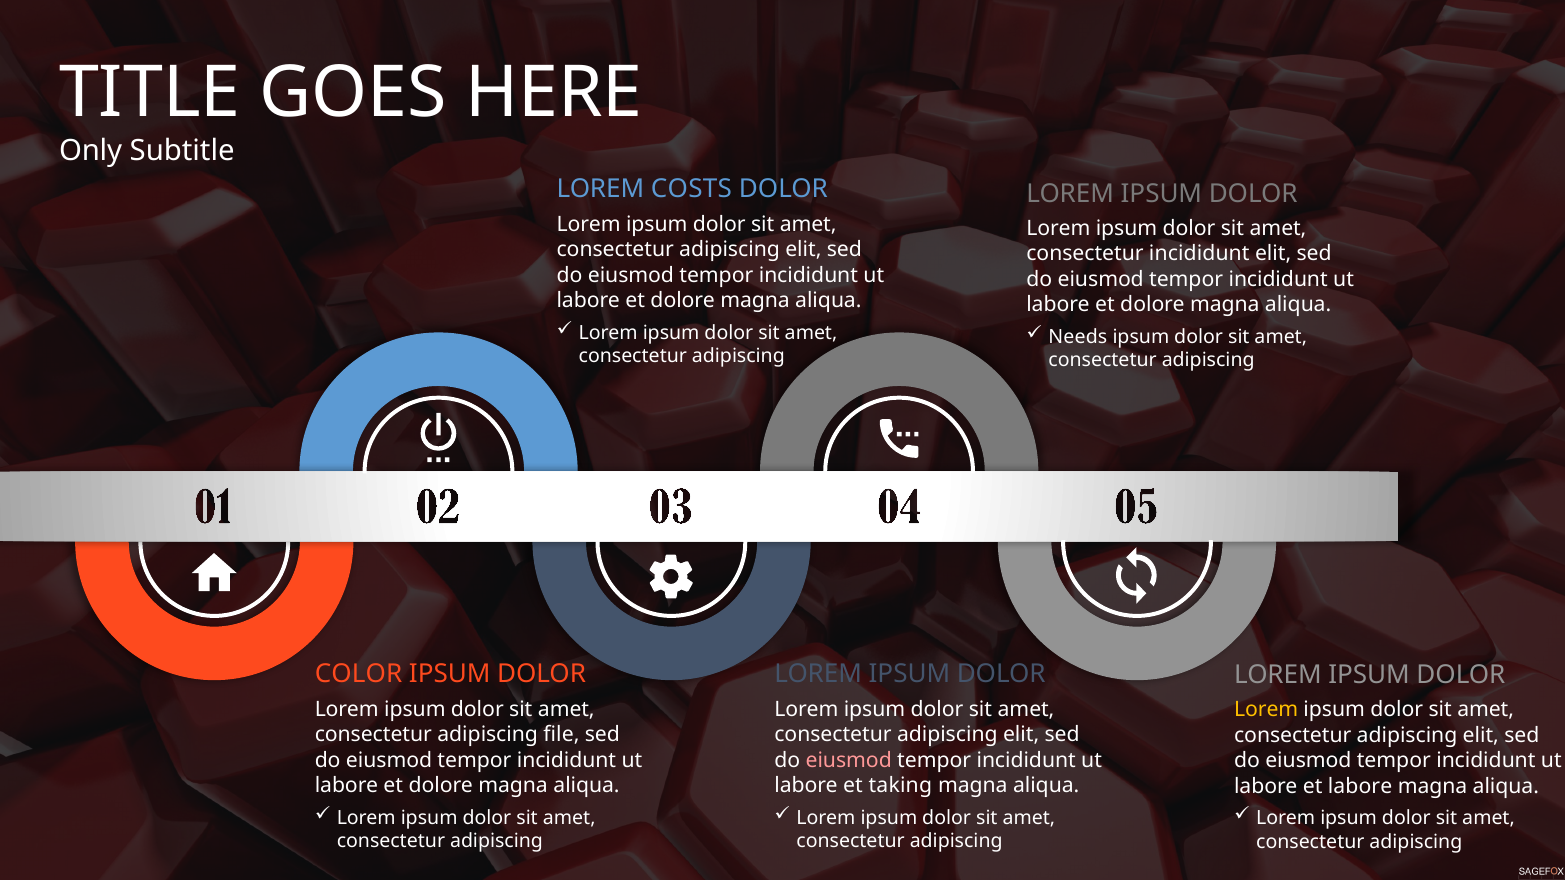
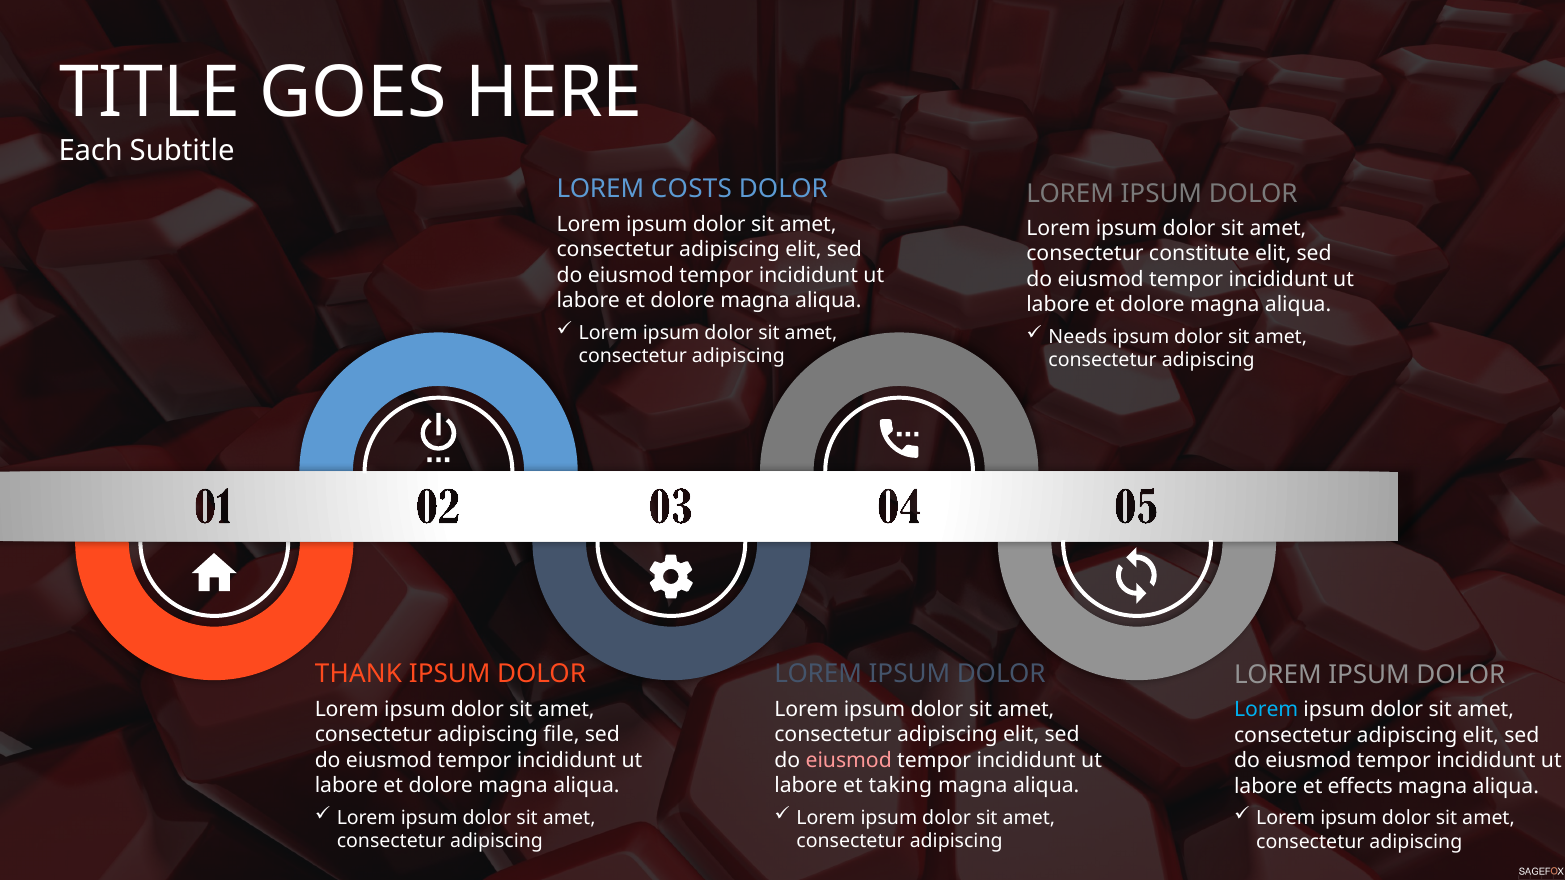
Only: Only -> Each (91, 151)
consectetur incididunt: incididunt -> constitute (1199, 254)
COLOR: COLOR -> THANK (358, 675)
Lorem colour: yellow -> light blue (1266, 710)
et labore: labore -> effects (1360, 787)
